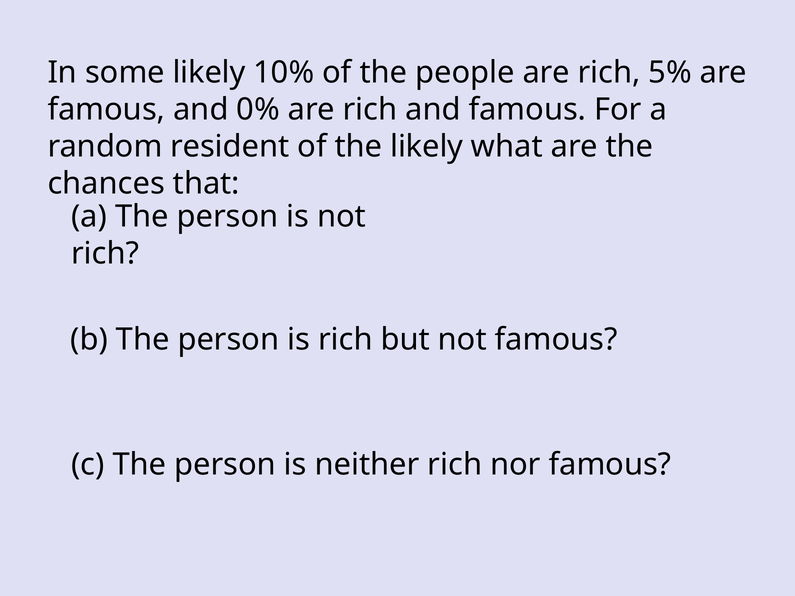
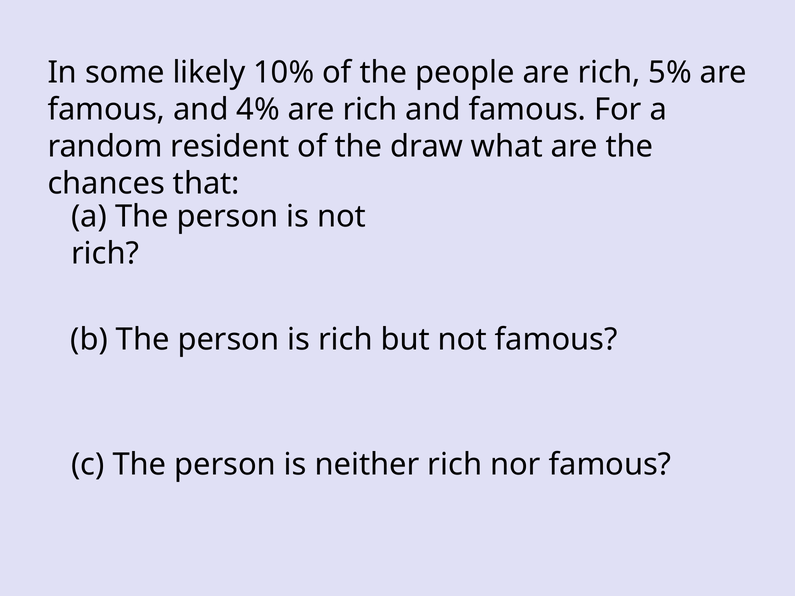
0%: 0% -> 4% (258, 110)
the likely: likely -> draw (427, 147)
